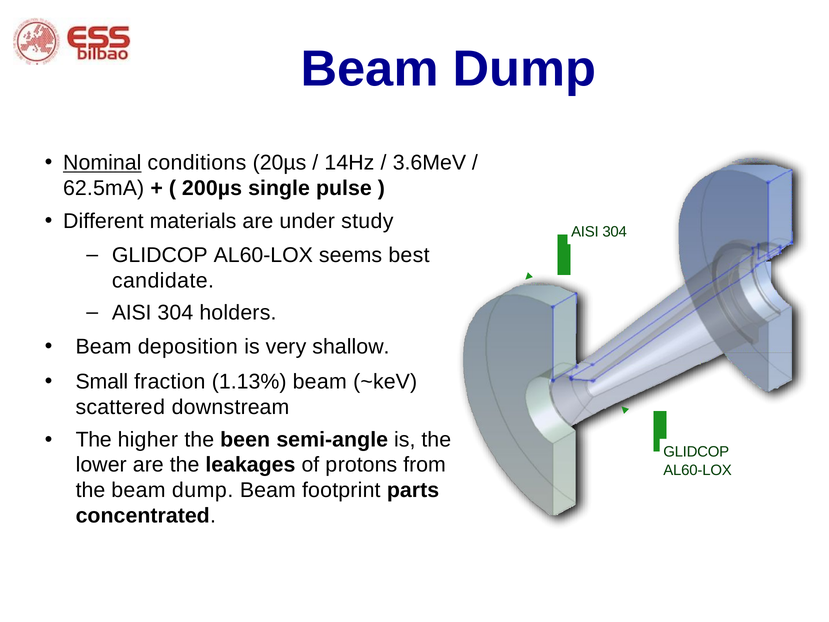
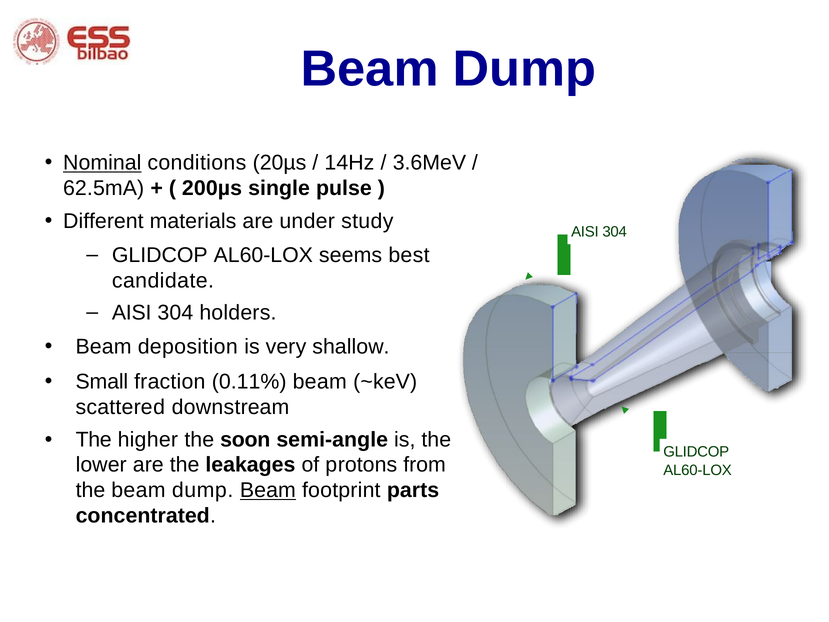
1.13%: 1.13% -> 0.11% (249, 382)
been: been -> soon (245, 439)
Beam underline: none -> present (268, 490)
